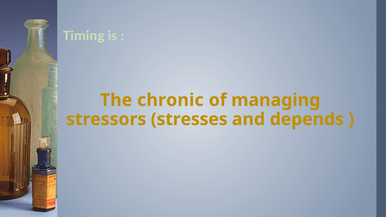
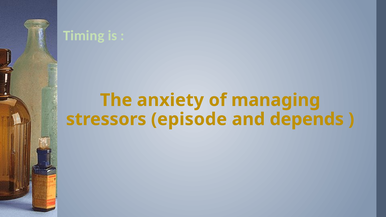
chronic: chronic -> anxiety (170, 100)
stresses: stresses -> episode (189, 119)
